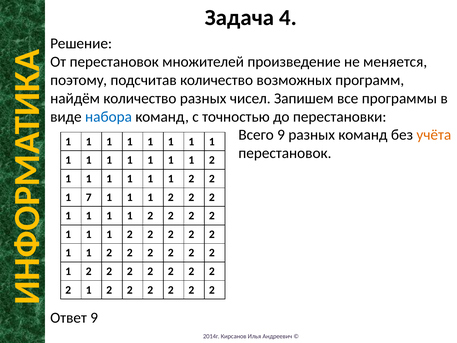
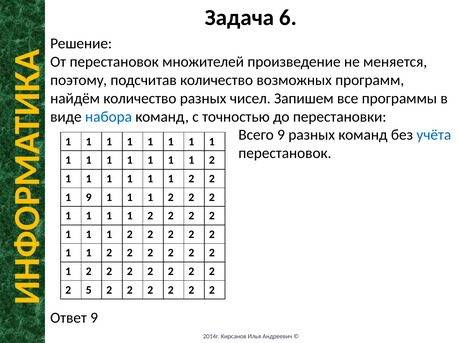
4: 4 -> 6 (288, 18)
учёта colour: orange -> blue (434, 135)
1 7: 7 -> 9 (89, 197)
1: 1 -> 5 (89, 290)
